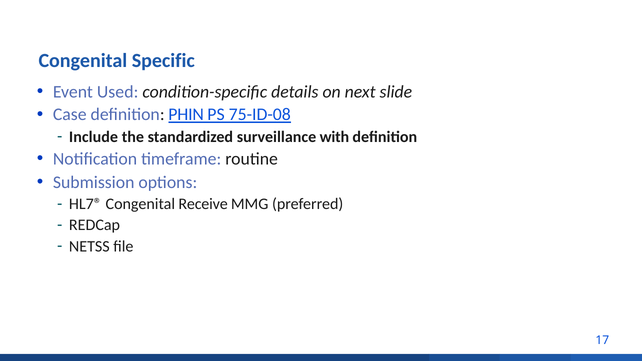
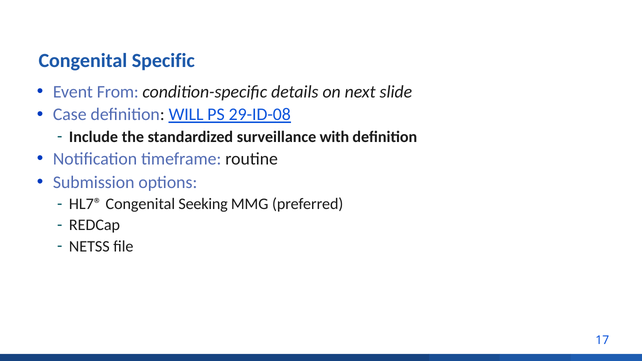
Used: Used -> From (118, 92)
PHIN: PHIN -> WILL (186, 115)
75-ID-08: 75-ID-08 -> 29-ID-08 (260, 115)
Receive: Receive -> Seeking (203, 204)
